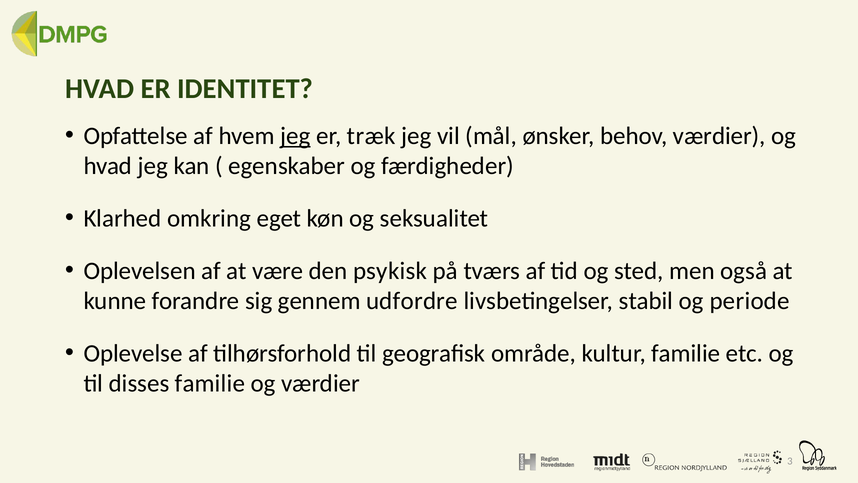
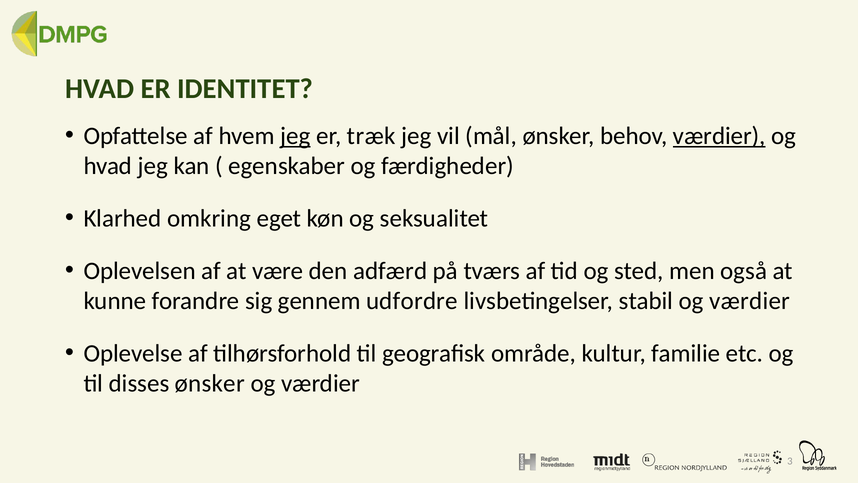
værdier underline: none -> present (719, 136)
psykisk: psykisk -> adfærd (390, 271)
periode: periode -> værdier (750, 301)
disses familie: familie -> ønsker (210, 383)
